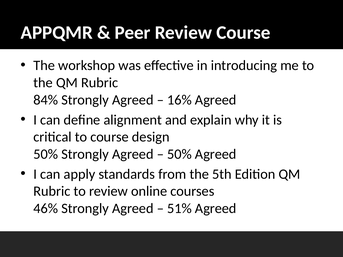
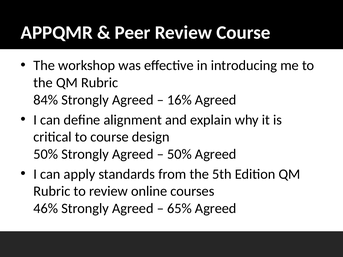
51%: 51% -> 65% (179, 209)
